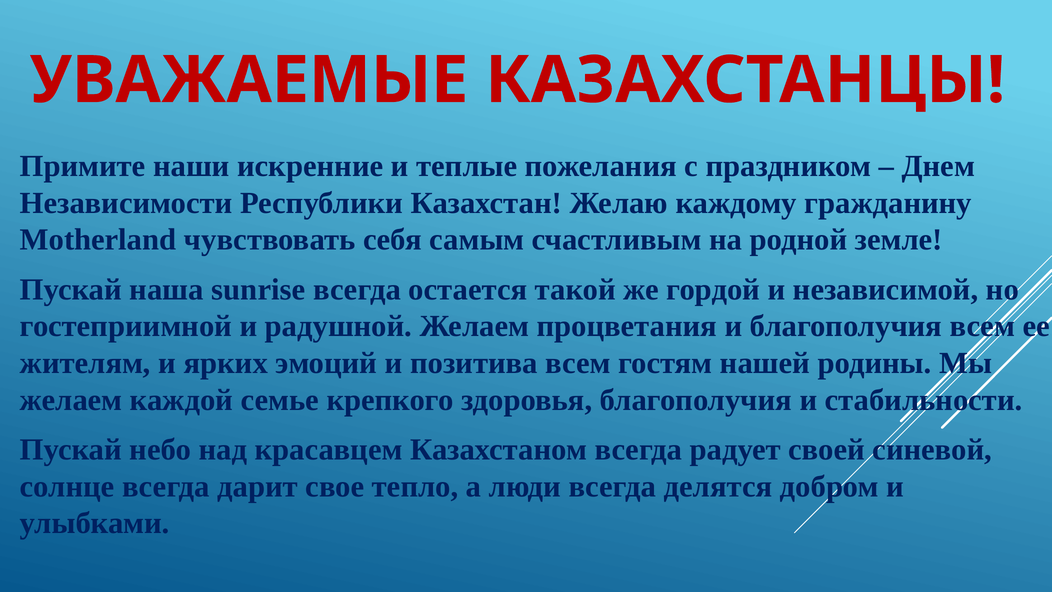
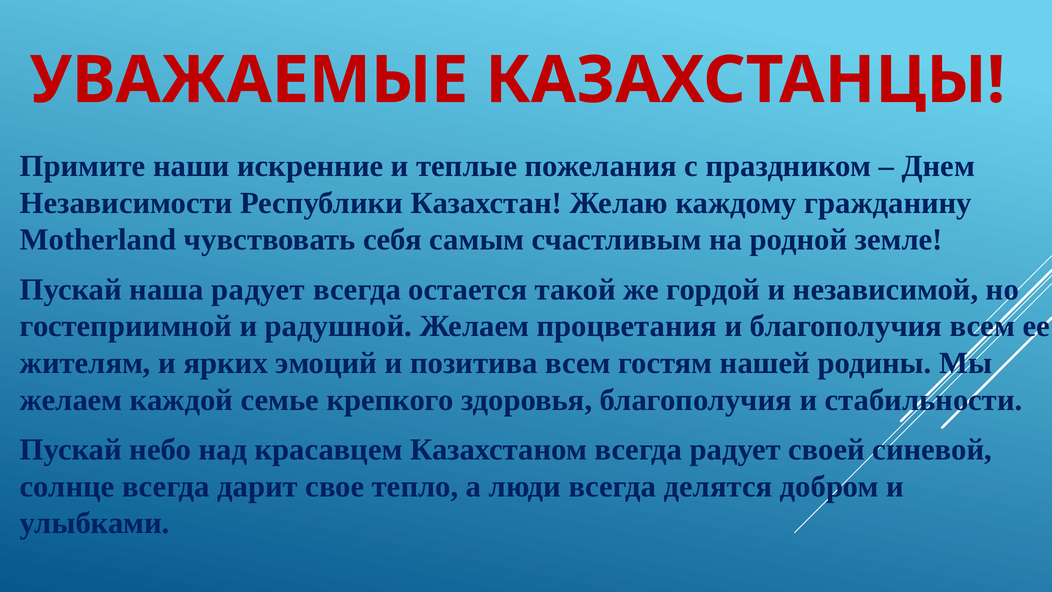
наша sunrise: sunrise -> радует (258, 289)
